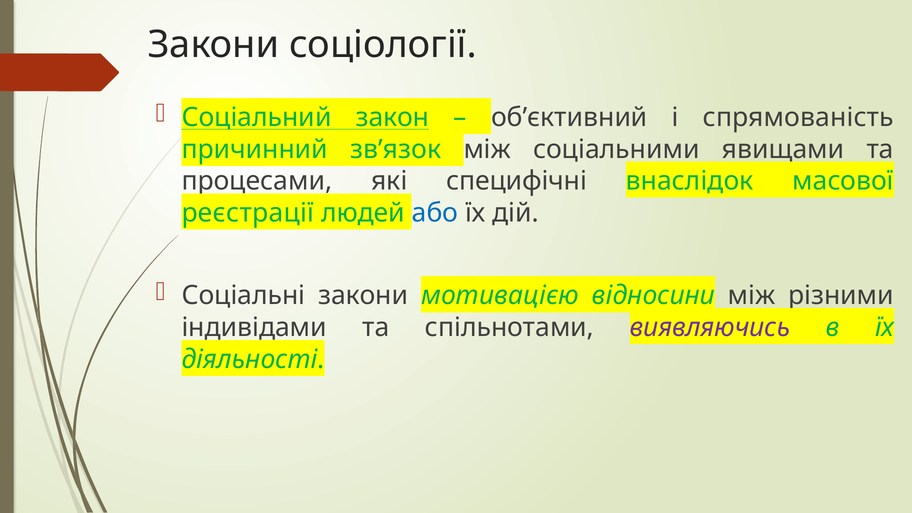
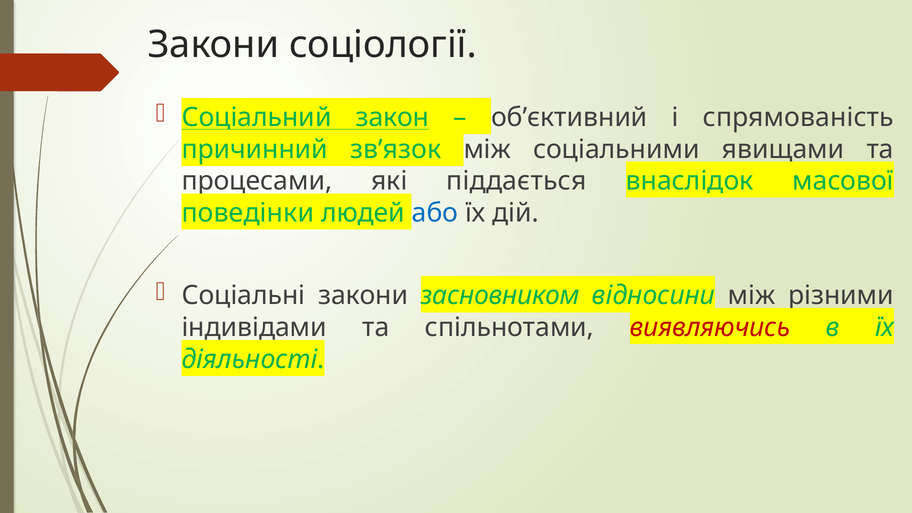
специфічні: специфічні -> піддається (517, 181)
реєстрації: реєстрації -> поведінки (248, 213)
мотивацією: мотивацією -> засновником (500, 296)
виявляючись colour: purple -> red (710, 328)
